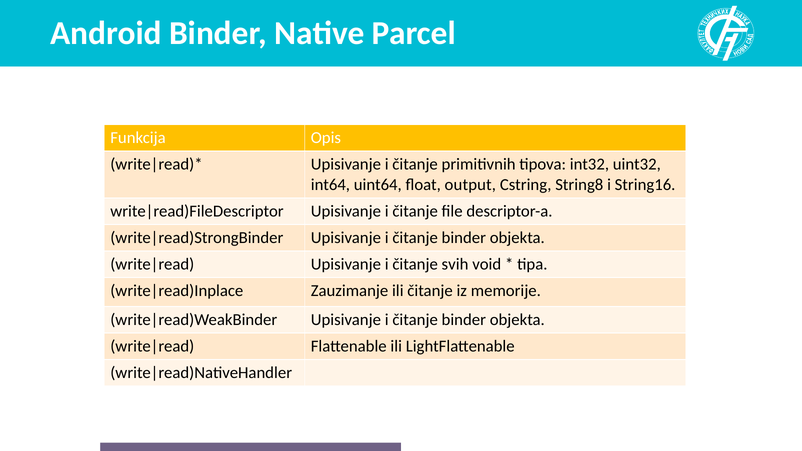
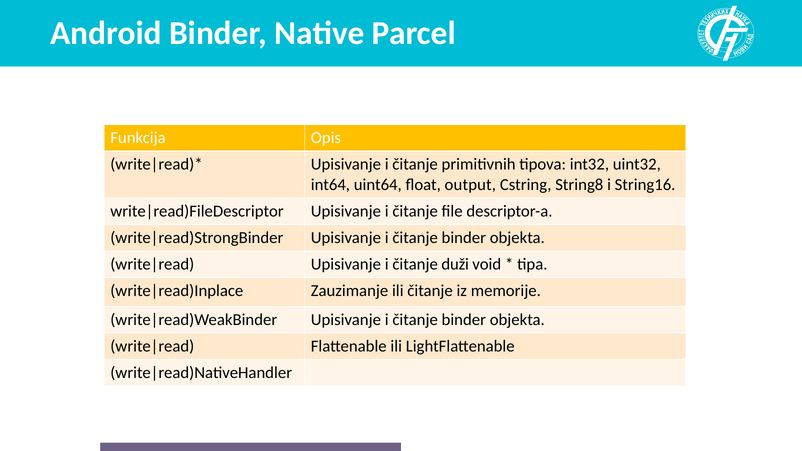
svih: svih -> duži (455, 264)
